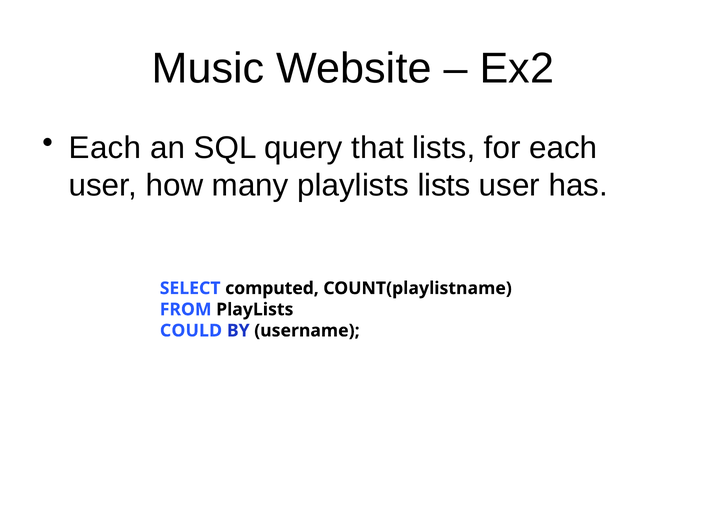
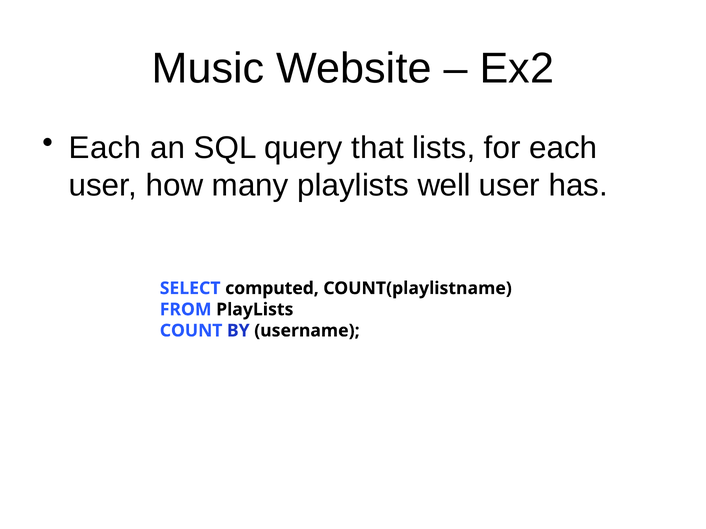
playlists lists: lists -> well (444, 186)
COULD: COULD -> COUNT (191, 331)
